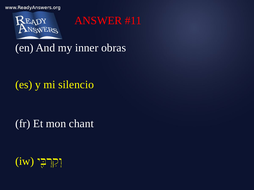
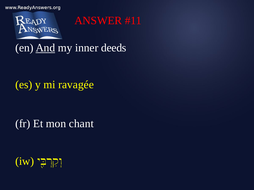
And underline: none -> present (45, 48)
obras: obras -> deeds (114, 48)
silencio: silencio -> ravagée (76, 85)
